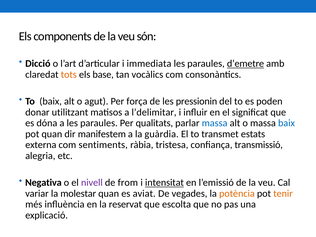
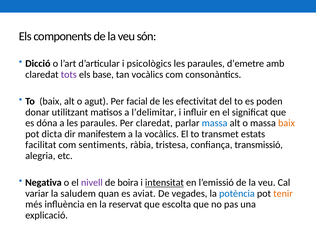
immediata: immediata -> psicològics (149, 64)
d’emetre underline: present -> none (246, 64)
tots colour: orange -> purple (69, 75)
força: força -> facial (137, 101)
pressionin: pressionin -> efectivitat (196, 101)
Per qualitats: qualitats -> claredat (154, 123)
baix colour: blue -> orange (286, 123)
pot quan: quan -> dicta (52, 134)
la guàrdia: guàrdia -> vocàlics (162, 134)
externa: externa -> facilitat (41, 145)
from: from -> boira (128, 183)
molestar: molestar -> saludem (78, 193)
potència colour: orange -> blue (237, 193)
